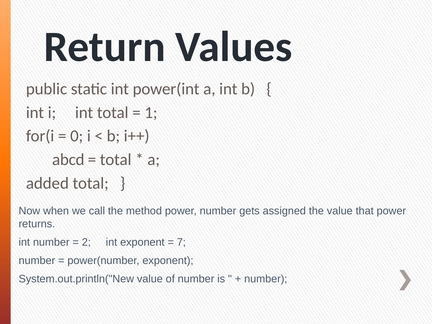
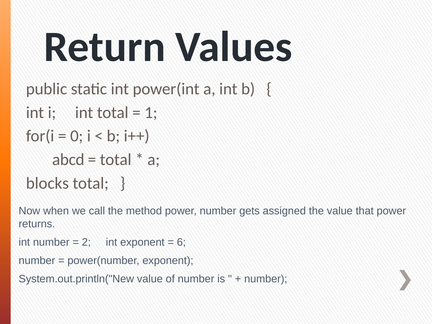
added: added -> blocks (47, 183)
7: 7 -> 6 (181, 242)
